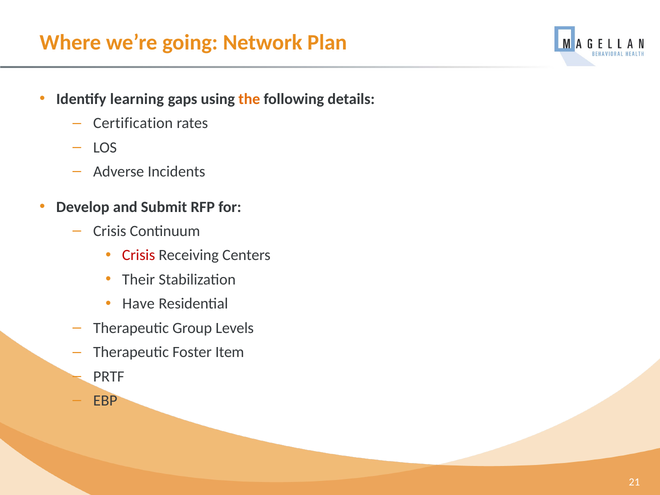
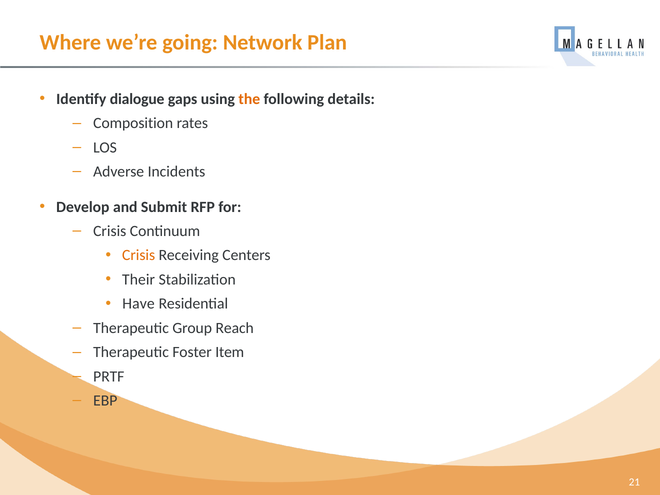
learning: learning -> dialogue (137, 99)
Certification: Certification -> Composition (133, 123)
Crisis colour: red -> orange (139, 255)
Levels: Levels -> Reach (235, 328)
